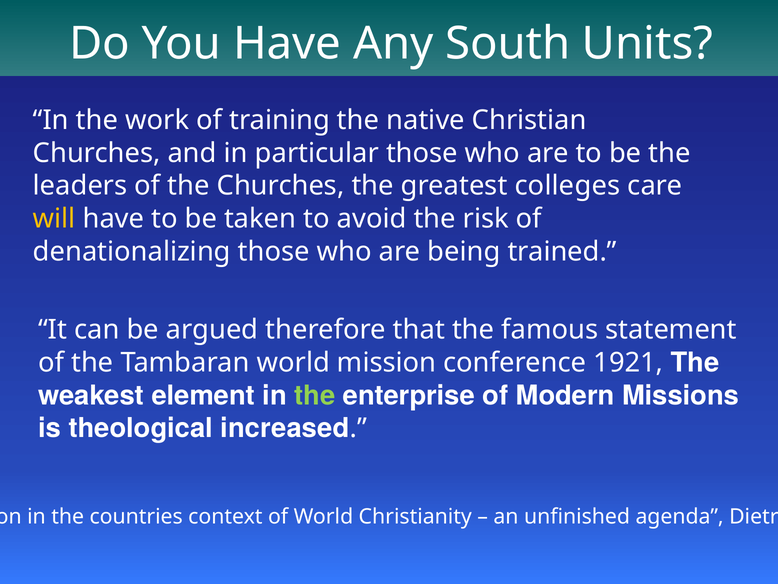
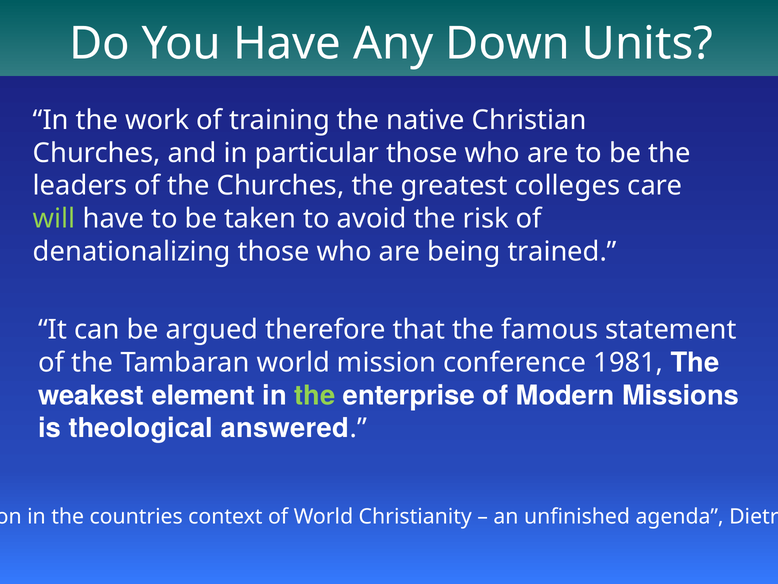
South: South -> Down (508, 44)
will colour: yellow -> light green (54, 219)
1921: 1921 -> 1981 (628, 362)
increased: increased -> answered (285, 428)
